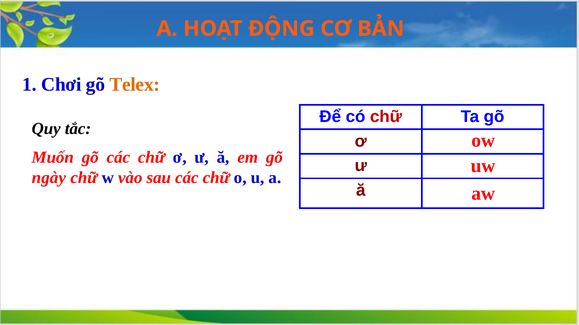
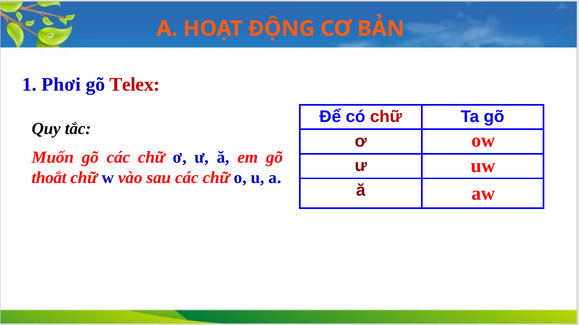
Chơi: Chơi -> Phơi (61, 85)
Telex colour: orange -> red (135, 85)
ngày: ngày -> thoắt (49, 178)
